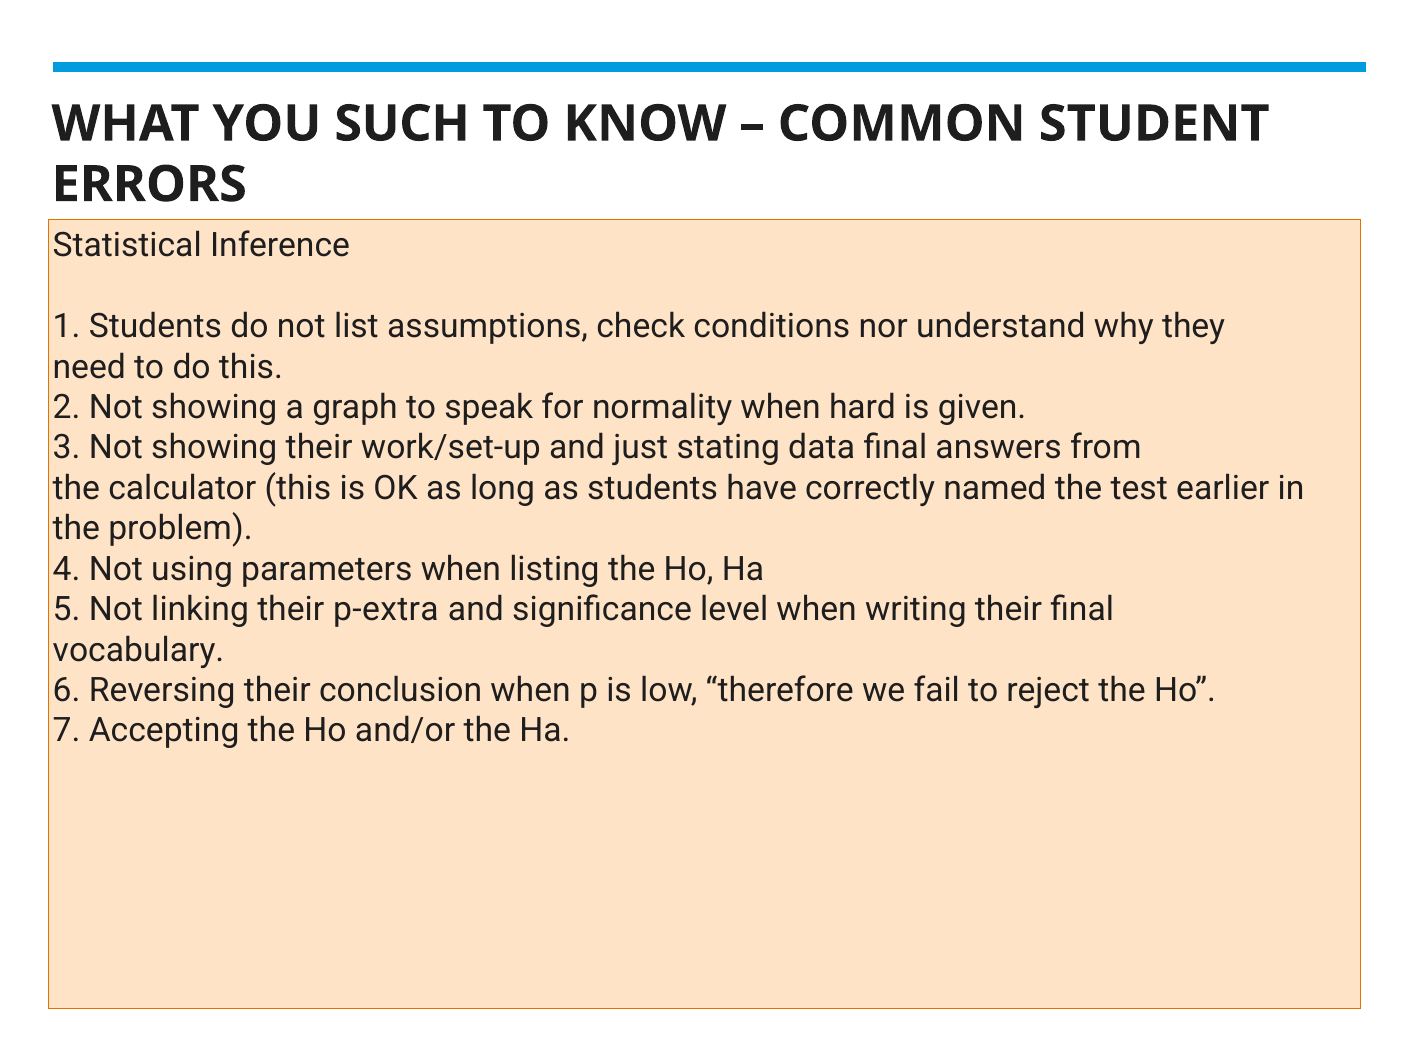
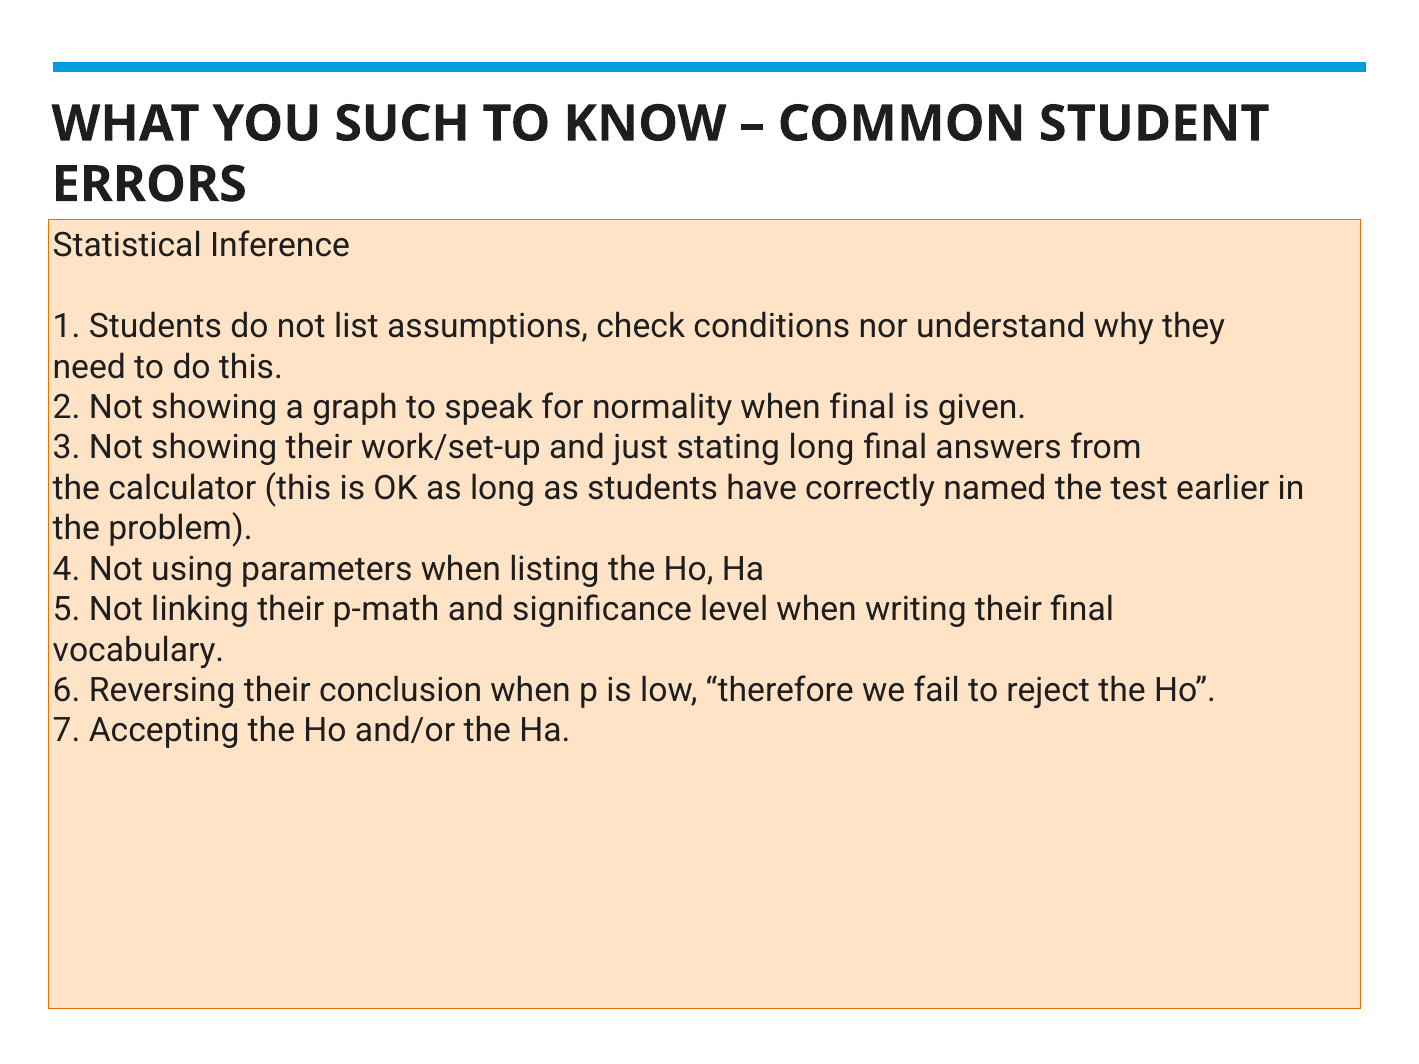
when hard: hard -> final (862, 408)
stating data: data -> long (822, 448)
p-extra: p-extra -> p-math (386, 610)
